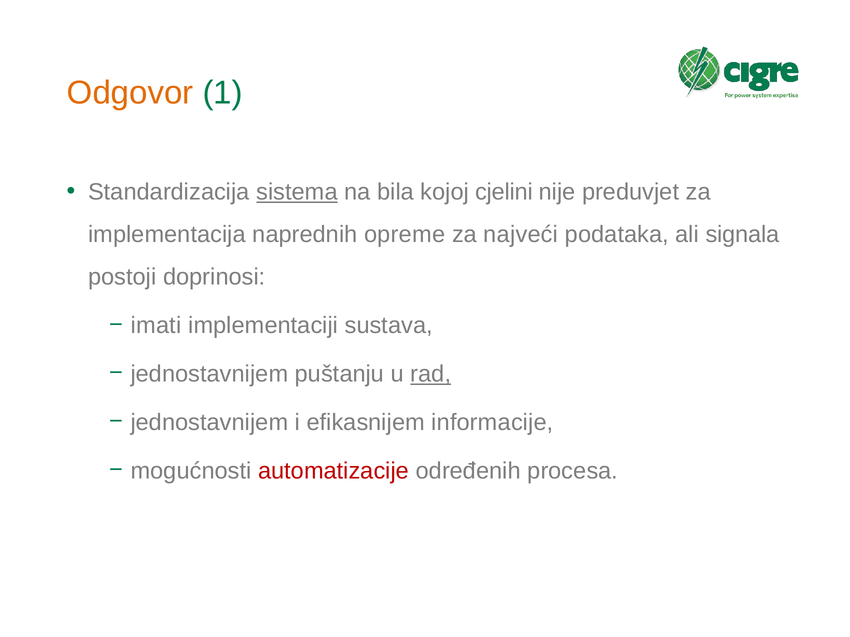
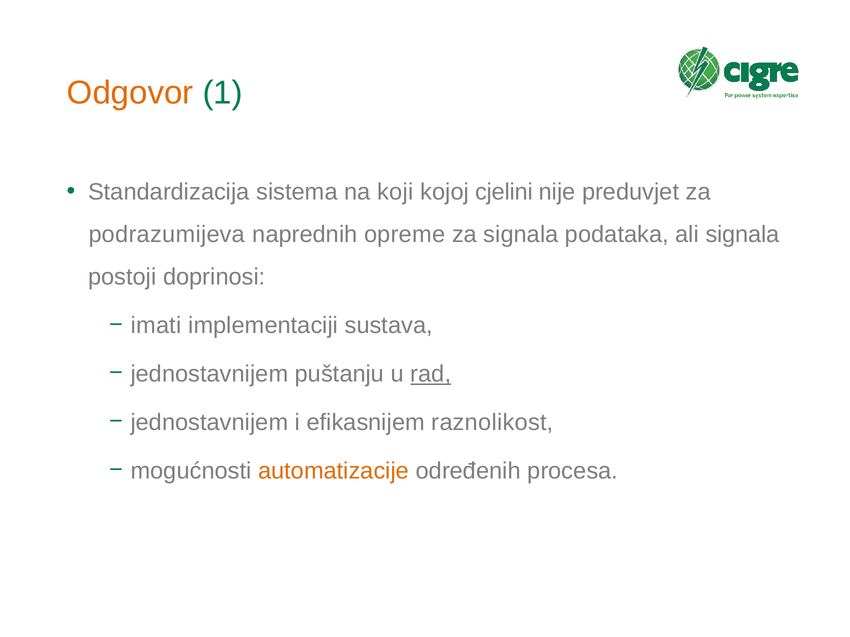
sistema underline: present -> none (297, 192)
bila: bila -> koji (395, 192)
implementacija: implementacija -> podrazumijeva (167, 235)
za najveći: najveći -> signala (521, 235)
informacije: informacije -> raznolikost (492, 423)
automatizacije colour: red -> orange (334, 471)
